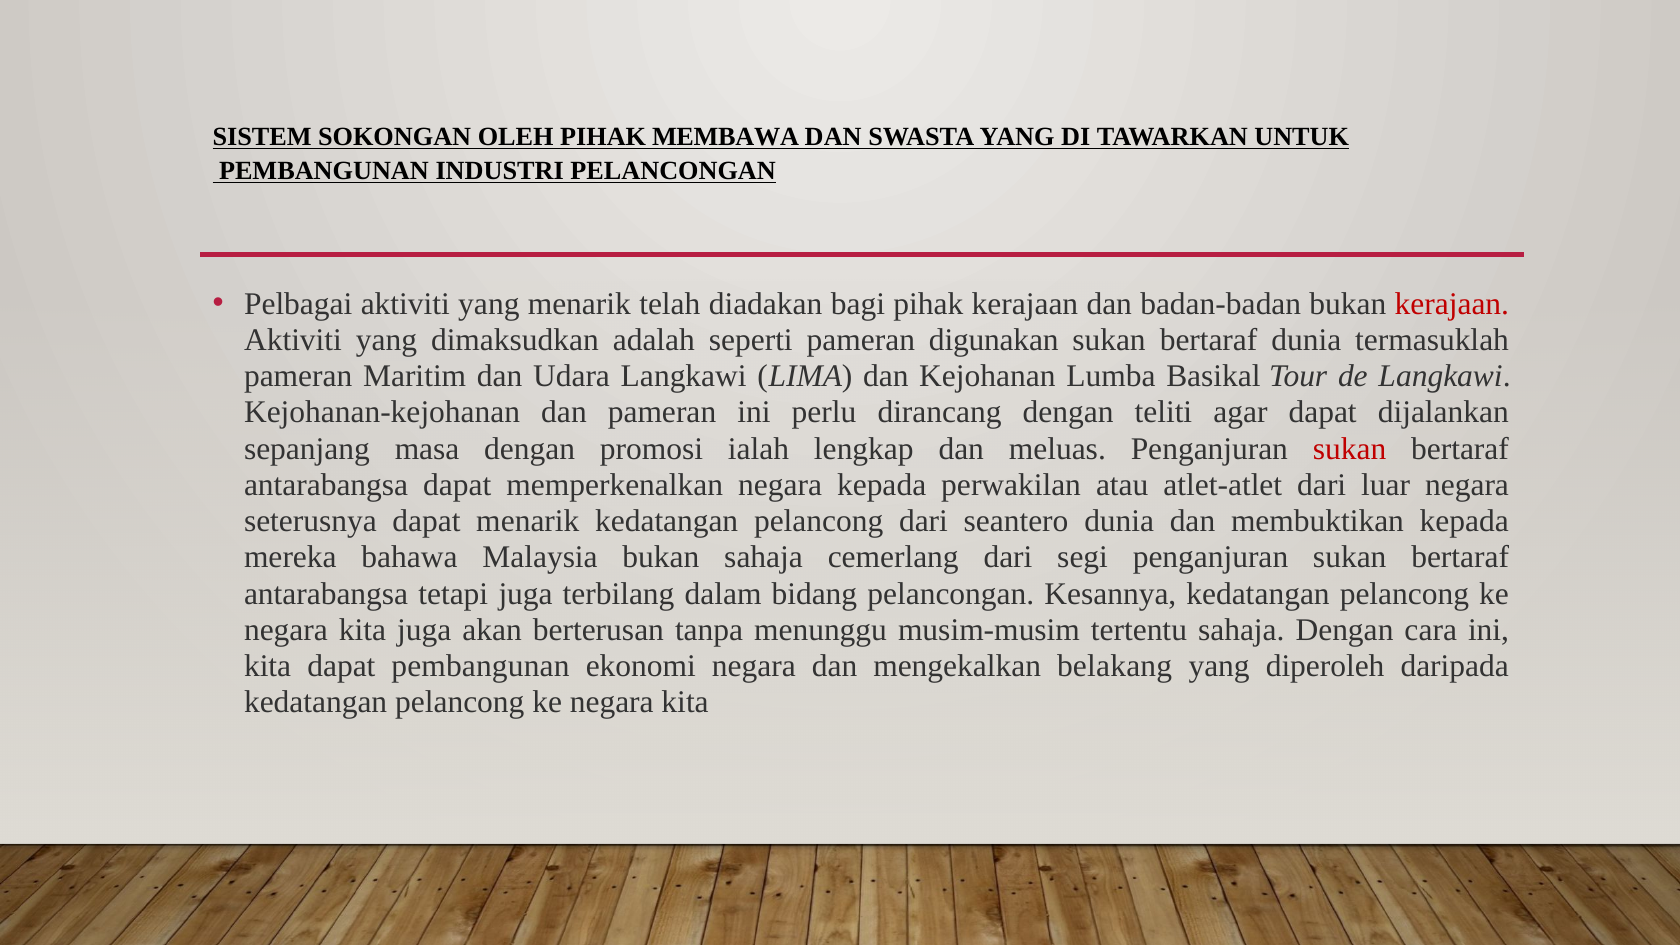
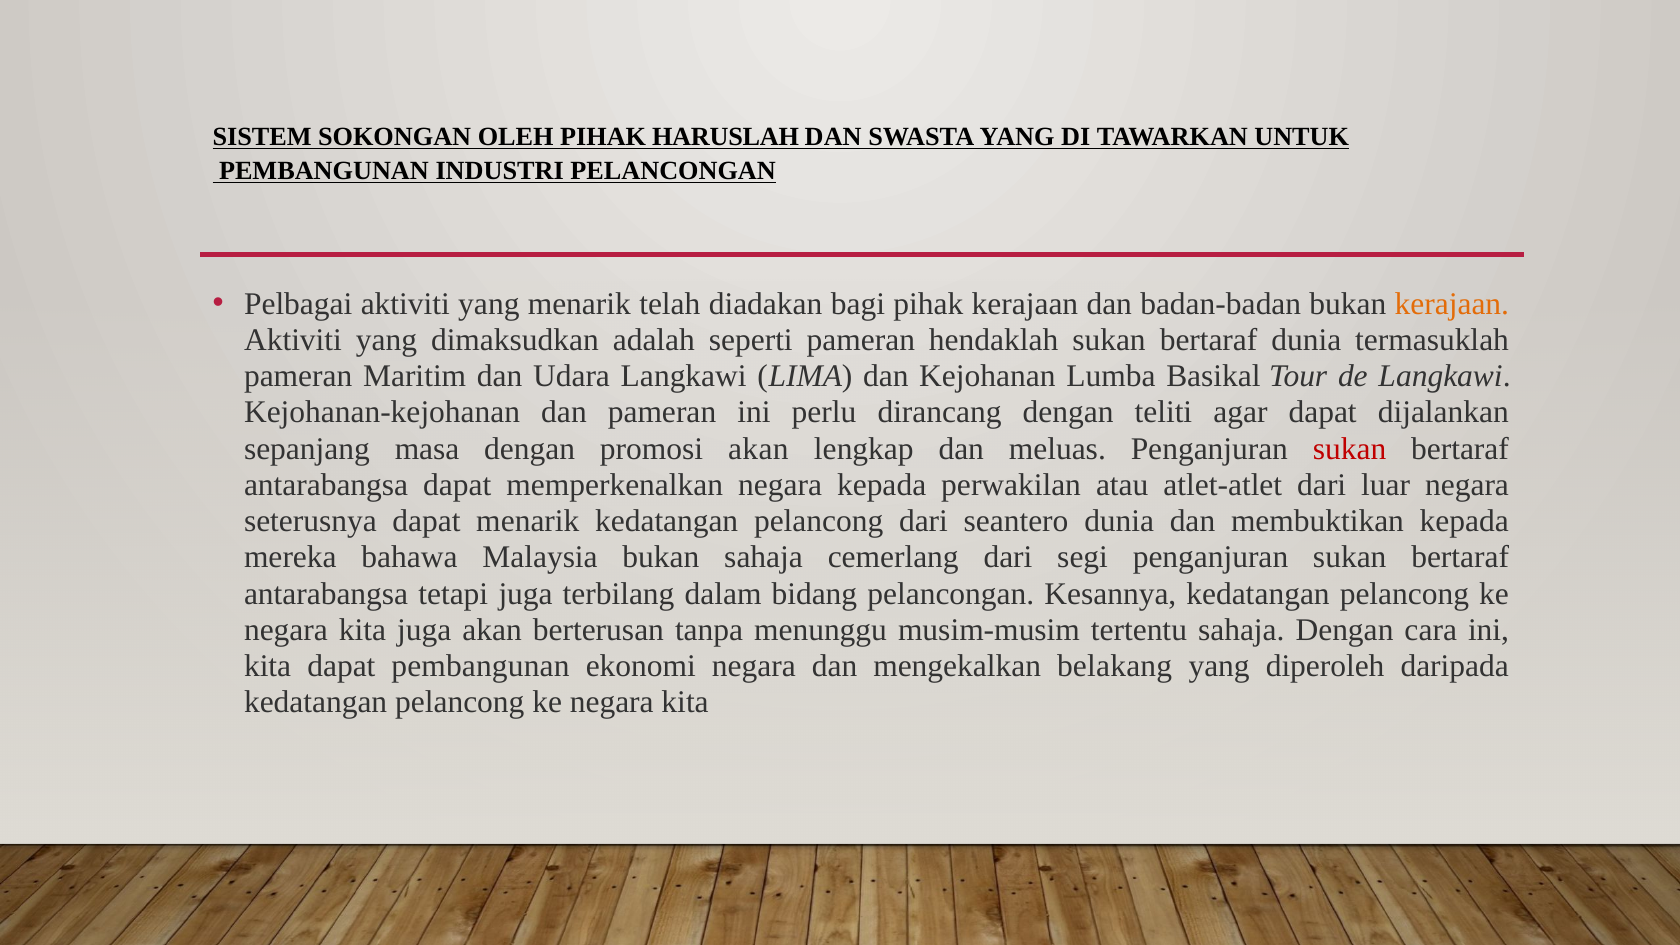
MEMBAWA: MEMBAWA -> HARUSLAH (726, 137)
kerajaan colour: red -> orange (1452, 304)
digunakan: digunakan -> hendaklah (994, 340)
promosi ialah: ialah -> akan (758, 449)
